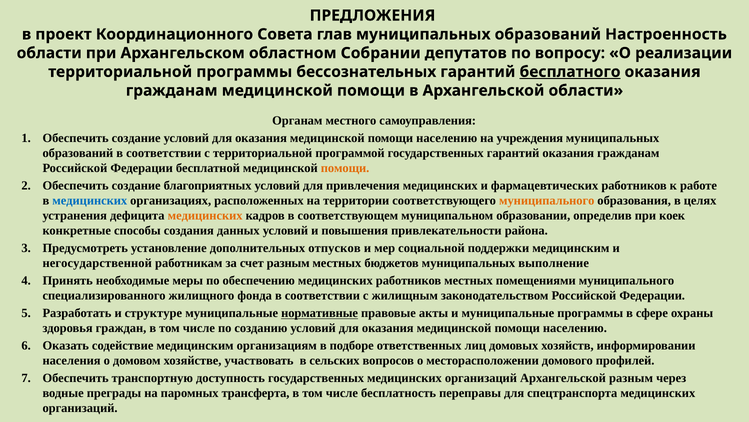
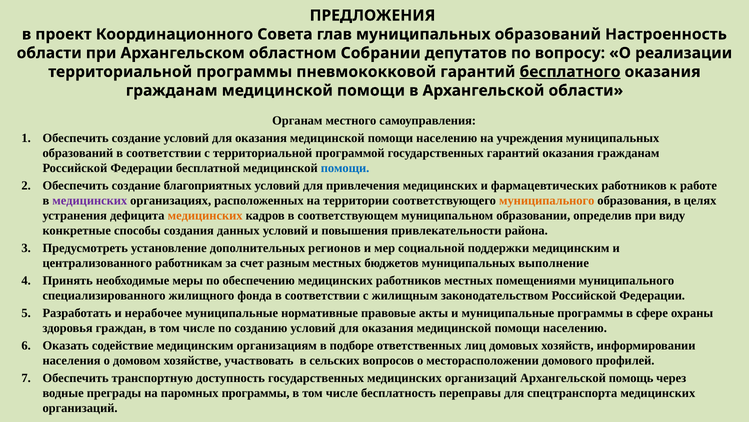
бессознательных: бессознательных -> пневмококковой (366, 72)
помощи colour: orange -> blue (345, 168)
медицинских colour: blue -> purple (90, 200)
коек: коек -> виду (672, 215)
отпусков: отпусков -> регионов (334, 248)
негосударственной: негосударственной -> централизованного (97, 263)
структуре: структуре -> нерабочее (153, 313)
нормативные underline: present -> none (320, 313)
Архангельской разным: разным -> помощь (631, 378)
паромных трансферта: трансферта -> программы (256, 393)
